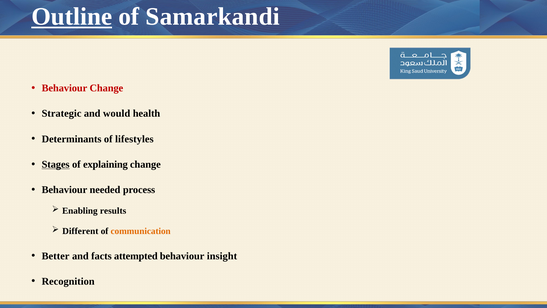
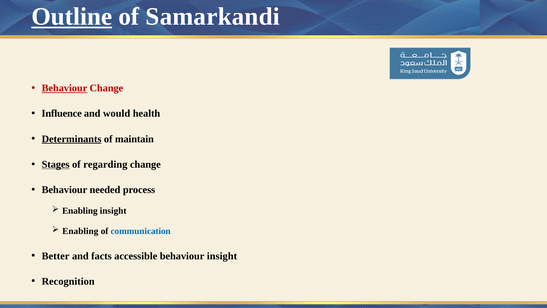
Behaviour underline: none -> present (64, 88)
Strategic: Strategic -> Influence (62, 113)
Determinants underline: none -> present (72, 139)
lifestyles: lifestyles -> maintain (134, 139)
explaining: explaining -> regarding (105, 164)
Enabling results: results -> insight (113, 211)
Different: Different -> Enabling (80, 231)
communication colour: orange -> blue (141, 231)
attempted: attempted -> accessible (136, 256)
